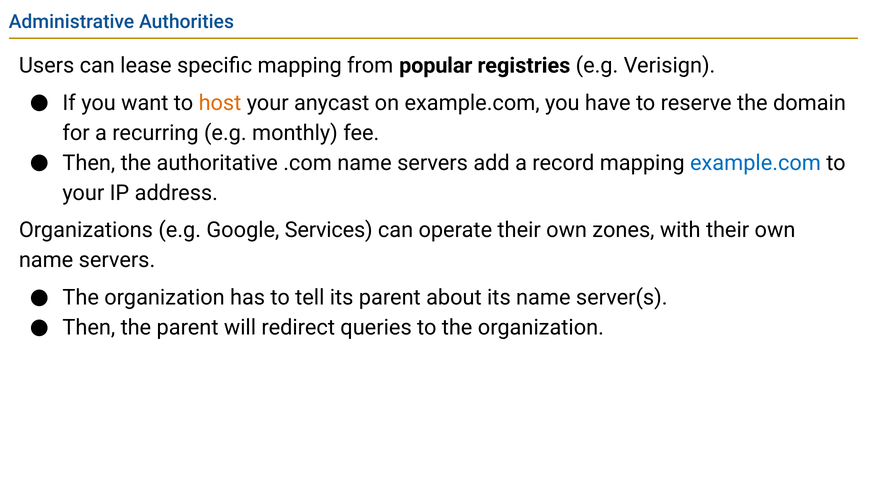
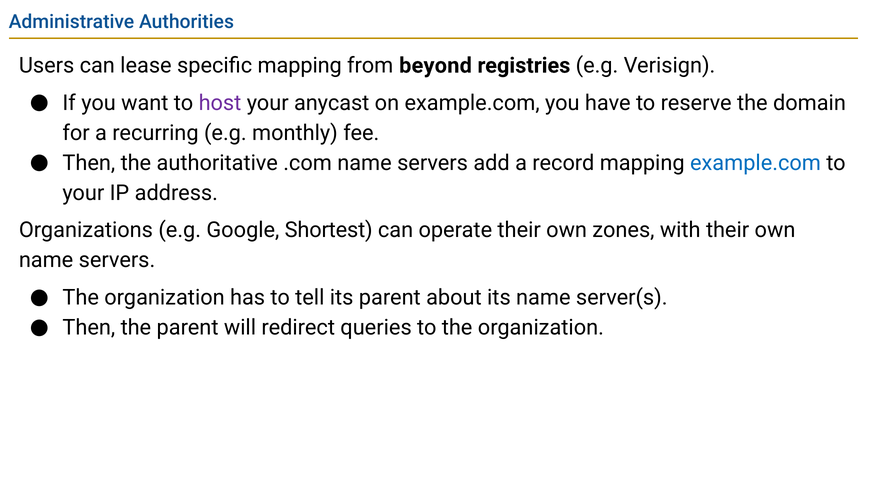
popular: popular -> beyond (435, 66)
host colour: orange -> purple (220, 103)
Services: Services -> Shortest (329, 230)
